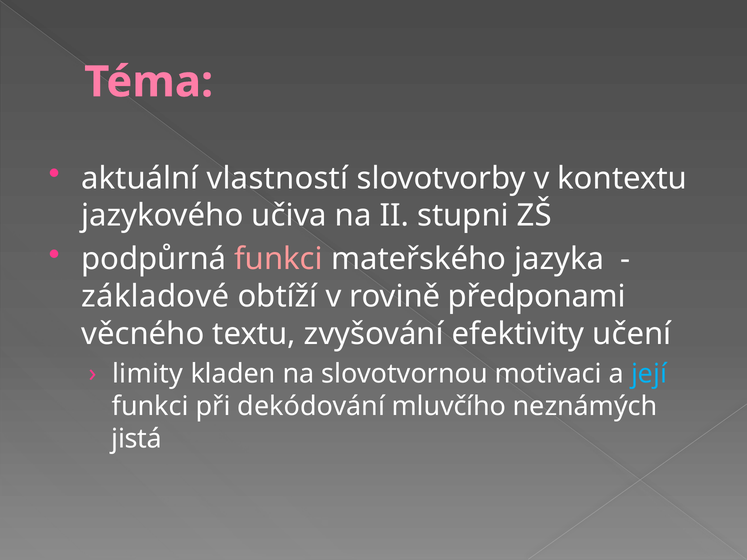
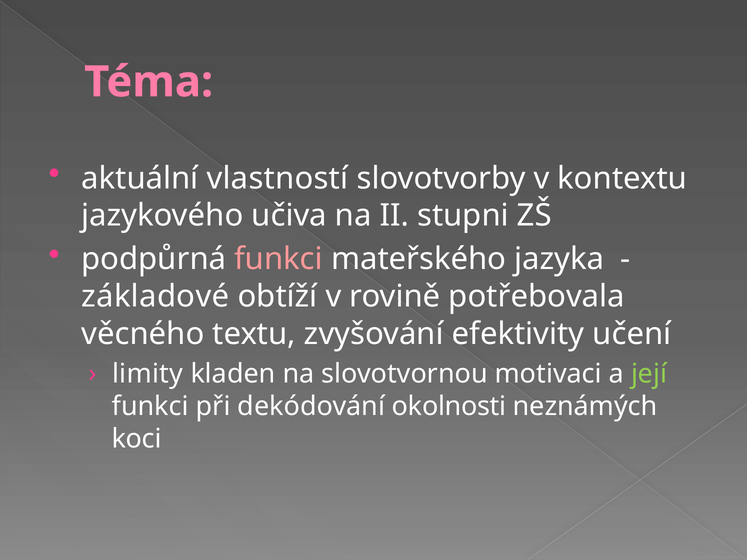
předponami: předponami -> potřebovala (537, 297)
její colour: light blue -> light green (649, 374)
mluvčího: mluvčího -> okolnosti (449, 406)
jistá: jistá -> koci (137, 439)
